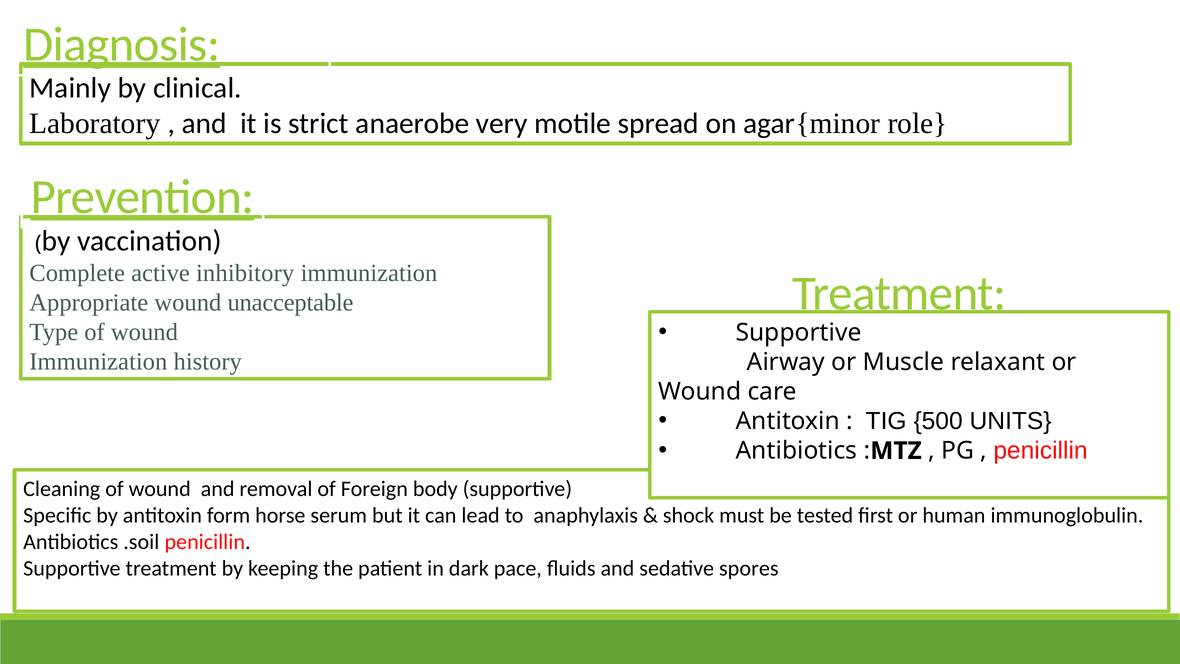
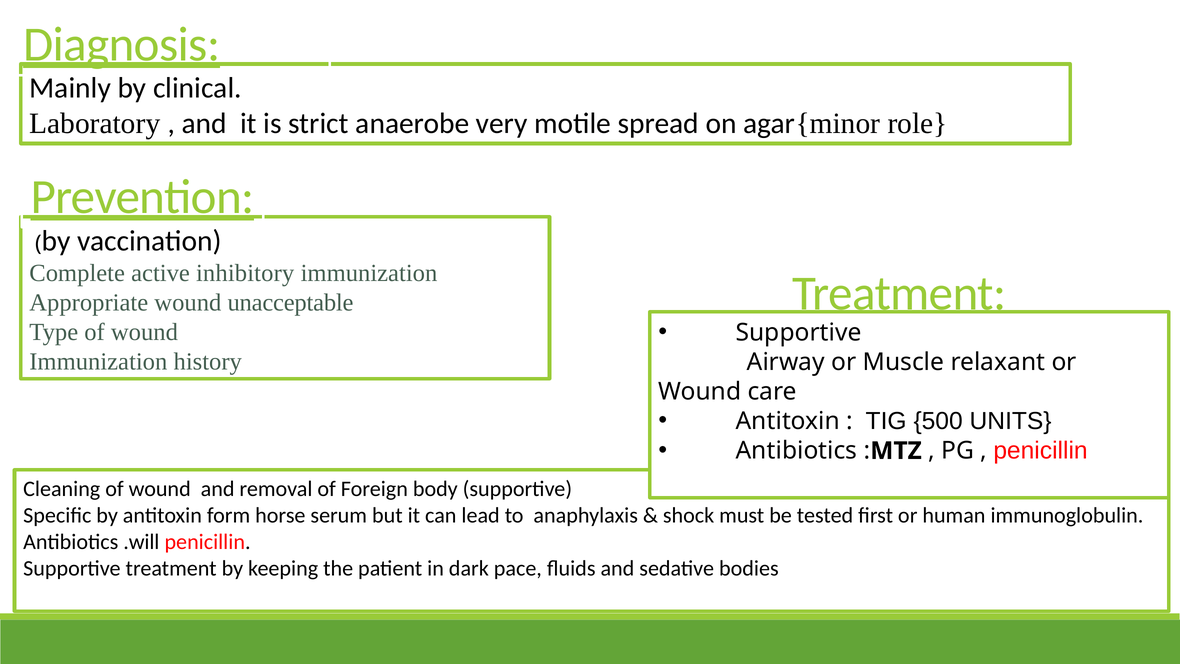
.soil: .soil -> .will (141, 542)
spores: spores -> bodies (749, 568)
